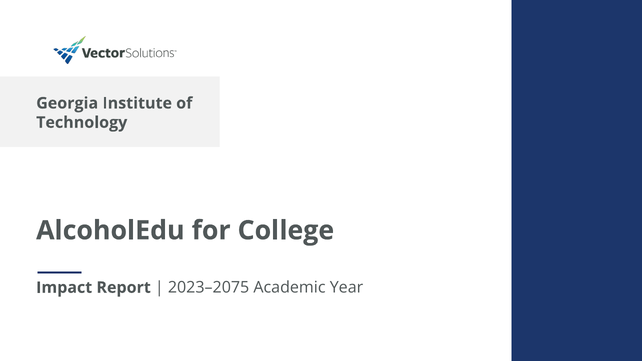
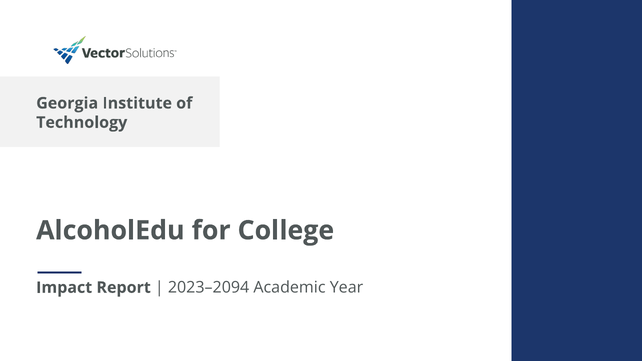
2023–2075: 2023–2075 -> 2023–2094 (209, 288)
